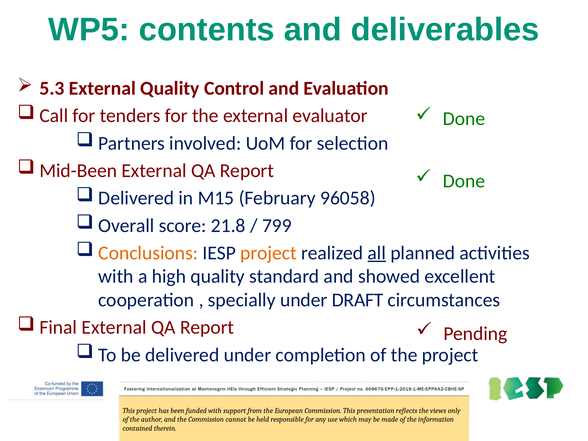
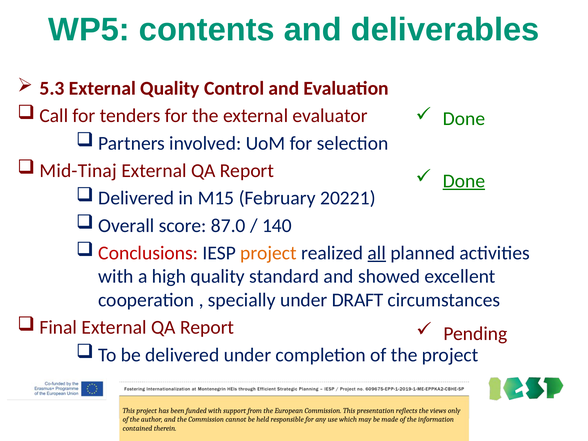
Mid-Been: Mid-Been -> Mid-Tinaj (78, 171)
Done underline: none -> present (464, 181)
96058: 96058 -> 20221 (348, 198)
21.8: 21.8 -> 87.0 (228, 226)
799: 799 -> 140 (277, 226)
Conclusions colour: orange -> red (148, 253)
